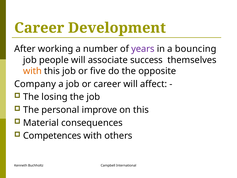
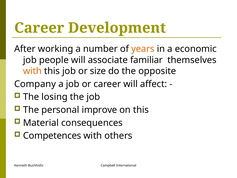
years colour: purple -> orange (143, 49)
bouncing: bouncing -> economic (196, 49)
success: success -> familiar (146, 60)
five: five -> size (98, 71)
